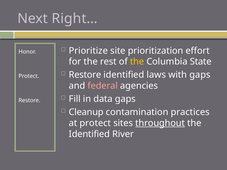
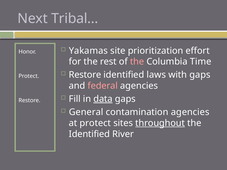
Right…: Right… -> Tribal… (75, 19)
Prioritize: Prioritize -> Yakamas (88, 51)
the colour: yellow -> pink (137, 62)
State: State -> Time (201, 62)
data underline: none -> present (103, 99)
Cleanup: Cleanup -> General (86, 112)
contamination practices: practices -> agencies (190, 112)
